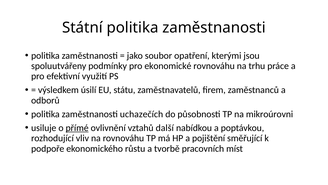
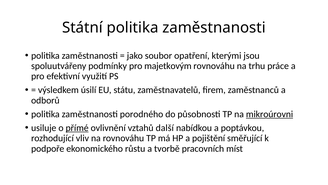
ekonomické: ekonomické -> majetkovým (168, 66)
uchazečích: uchazečích -> porodného (142, 114)
mikroúrovni underline: none -> present (270, 114)
